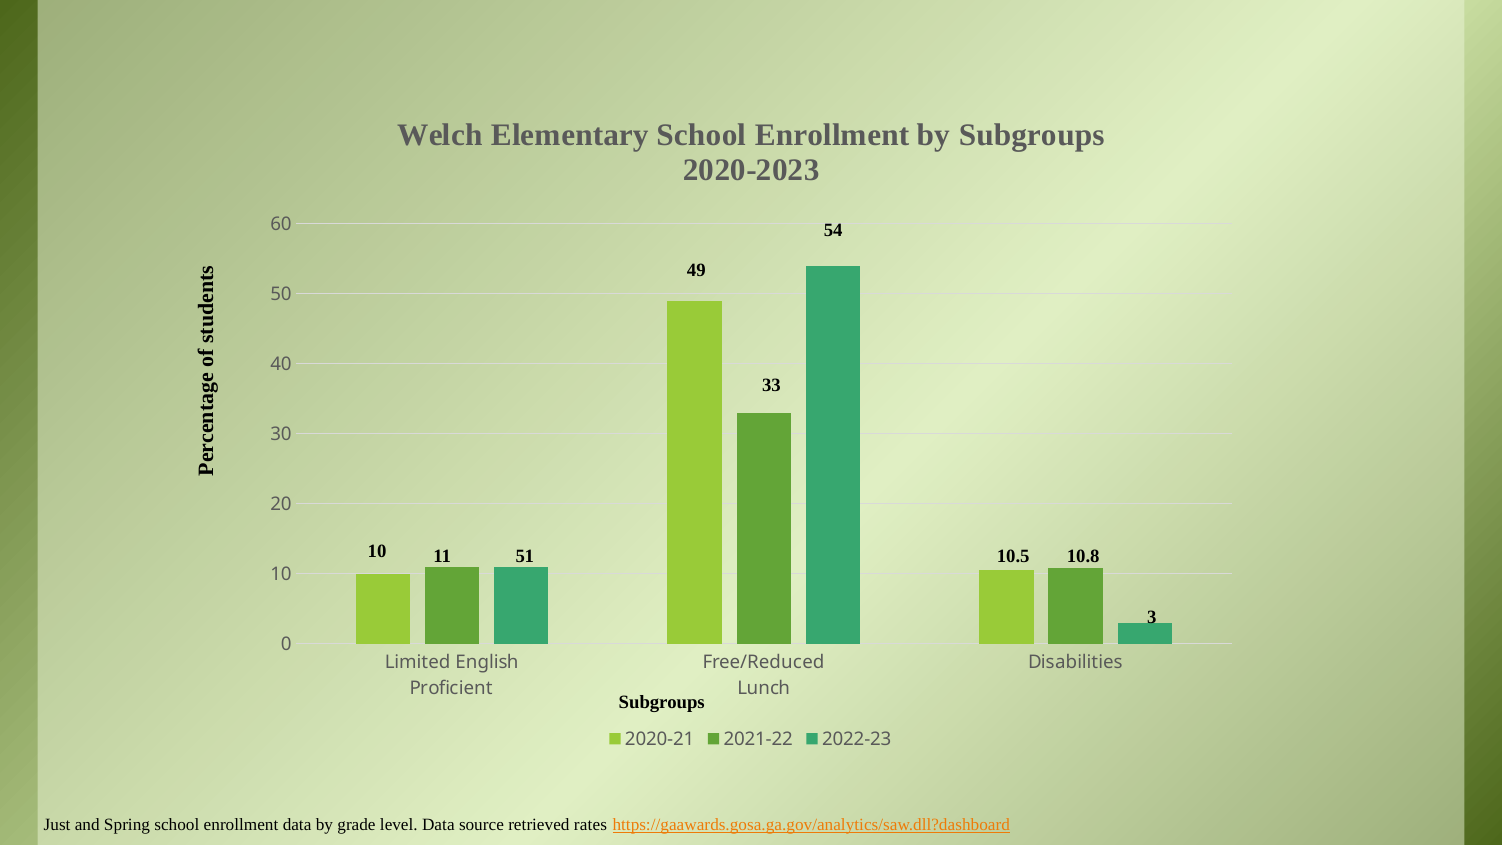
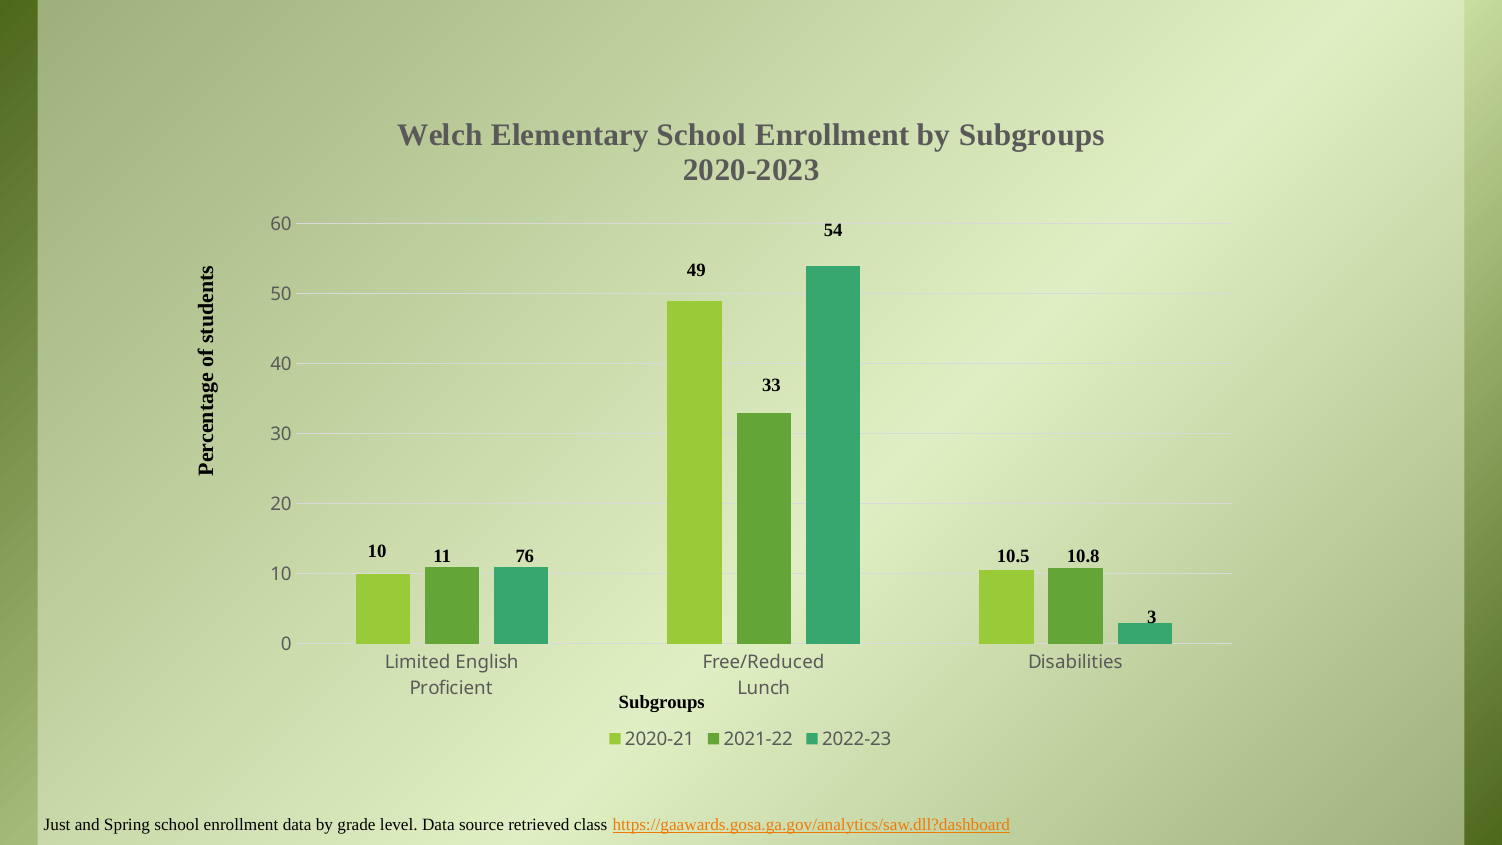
51: 51 -> 76 (525, 556)
rates: rates -> class (591, 825)
